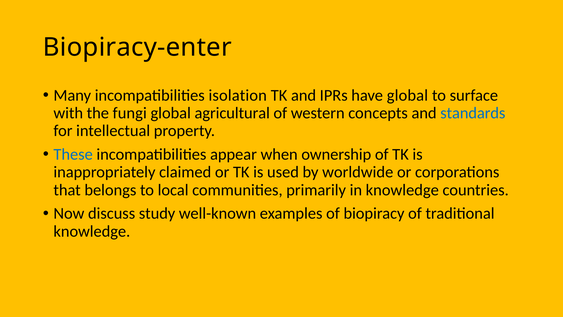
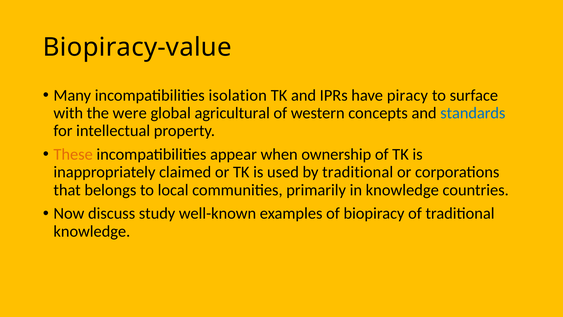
Biopiracy-enter: Biopiracy-enter -> Biopiracy-value (137, 47)
have global: global -> piracy (407, 95)
fungi: fungi -> were (130, 113)
These colour: blue -> orange (73, 154)
by worldwide: worldwide -> traditional (358, 172)
